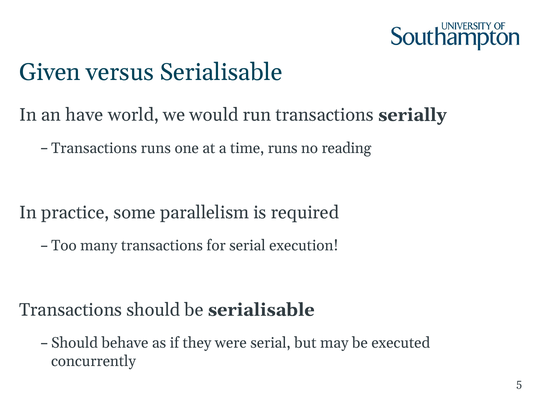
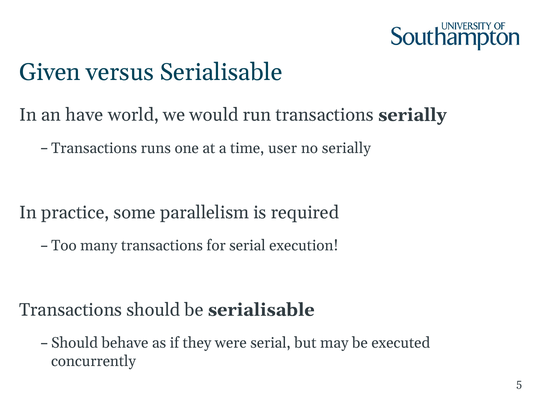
time runs: runs -> user (283, 148)
no reading: reading -> serially (346, 148)
